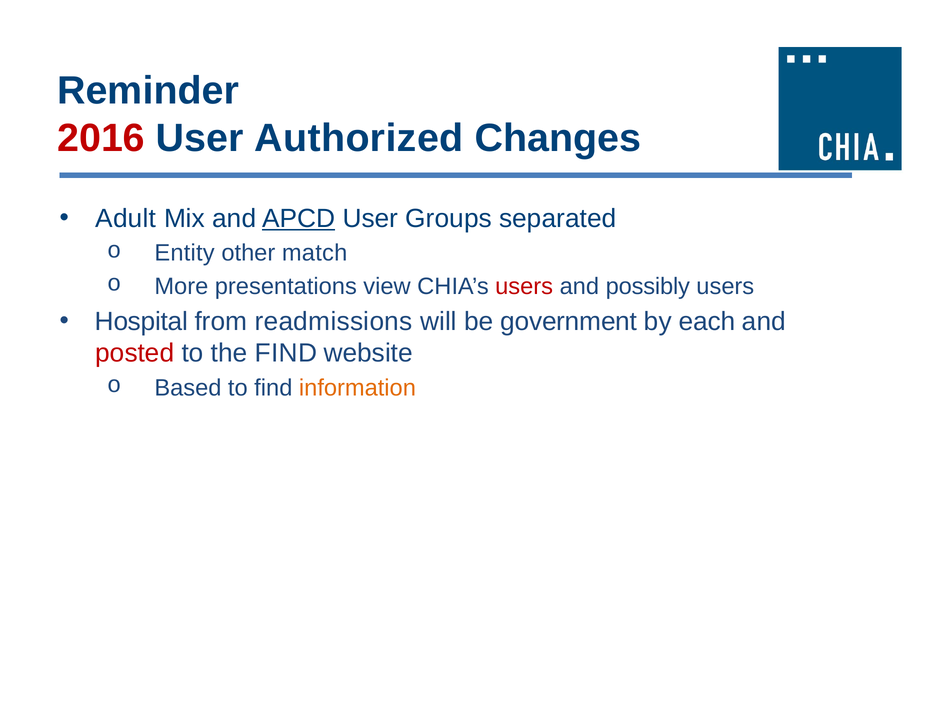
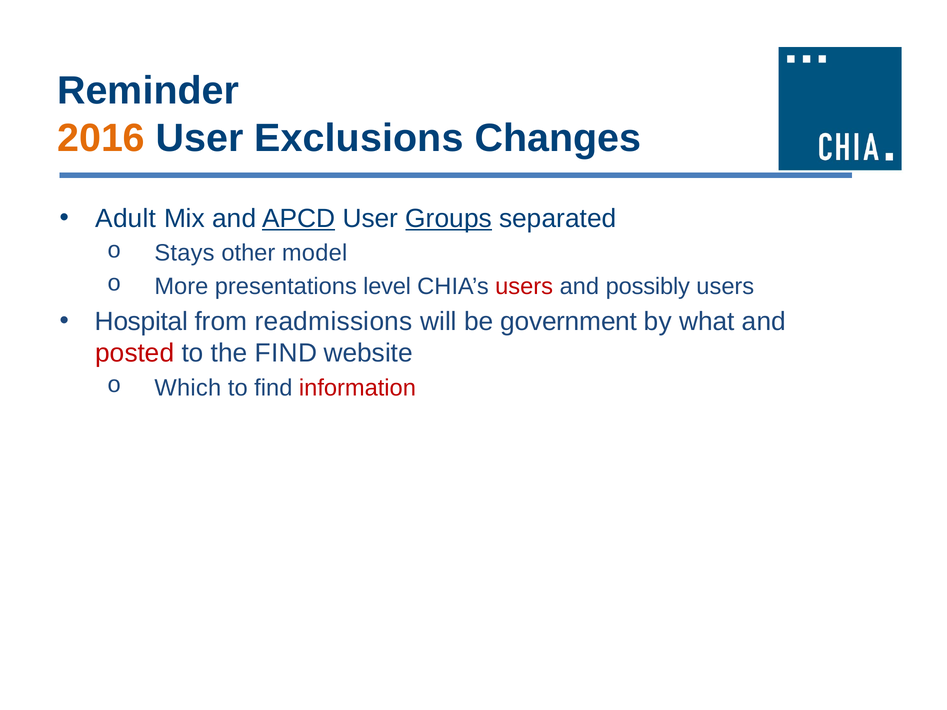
2016 colour: red -> orange (101, 138)
Authorized: Authorized -> Exclusions (359, 138)
Groups underline: none -> present (449, 219)
Entity: Entity -> Stays (185, 253)
match: match -> model (315, 253)
view: view -> level (387, 286)
each: each -> what (707, 322)
Based: Based -> Which (188, 388)
information colour: orange -> red (357, 388)
